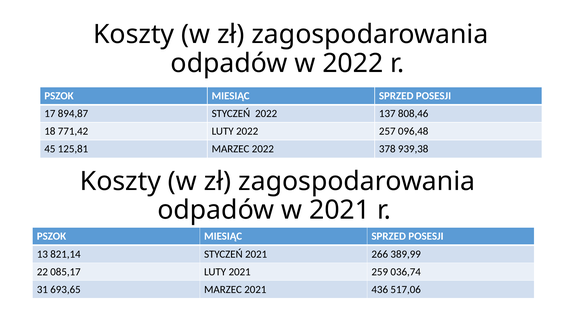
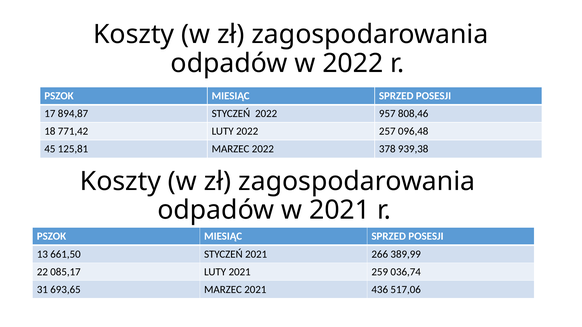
137: 137 -> 957 (387, 114)
821,14: 821,14 -> 661,50 (65, 254)
